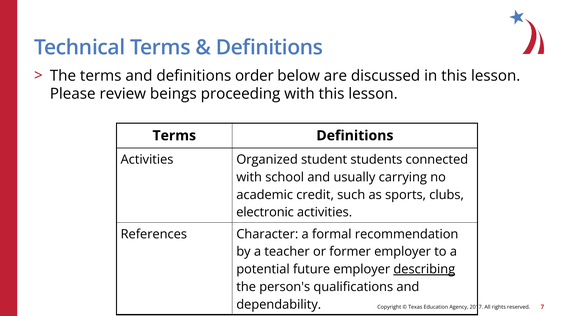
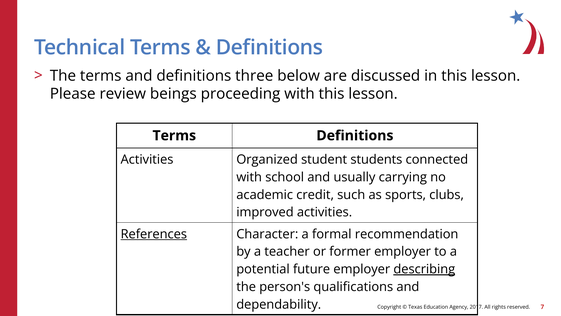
order: order -> three (254, 76)
electronic: electronic -> improved (265, 212)
References underline: none -> present (154, 234)
